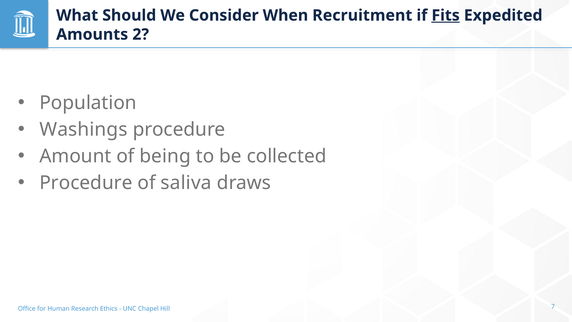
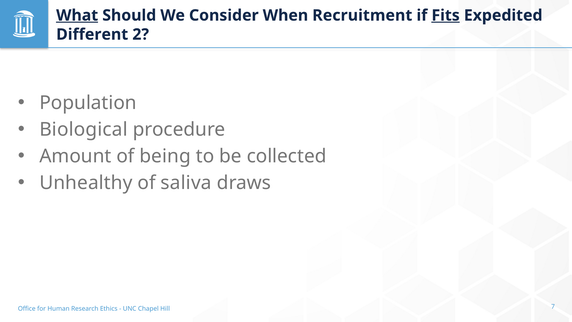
What underline: none -> present (77, 15)
Amounts: Amounts -> Different (92, 34)
Washings: Washings -> Biological (84, 129)
Procedure: Procedure -> Unhealthy (86, 183)
